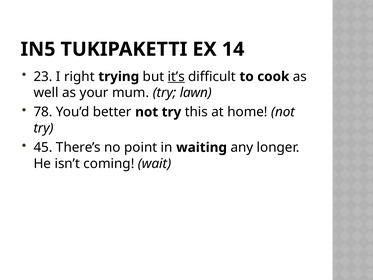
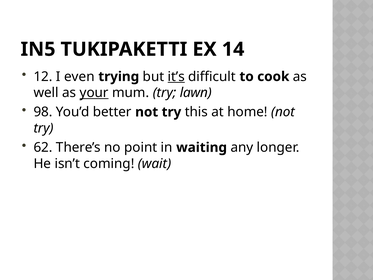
23: 23 -> 12 (43, 77)
right: right -> even (79, 77)
your underline: none -> present (94, 93)
78: 78 -> 98 (43, 112)
45: 45 -> 62 (43, 147)
